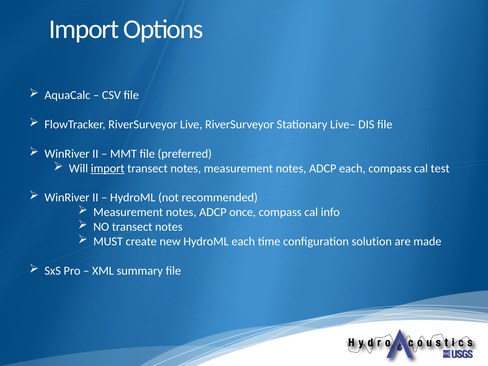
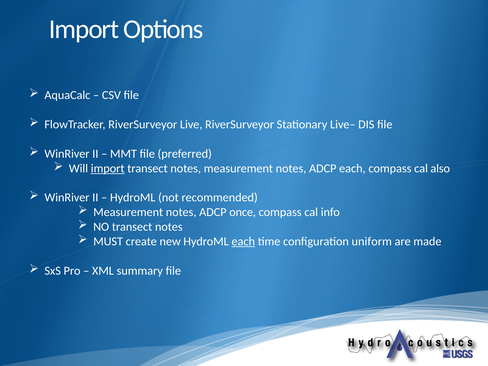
test: test -> also (440, 168)
each underline: none -> present (243, 242)
solution: solution -> uniform (372, 242)
